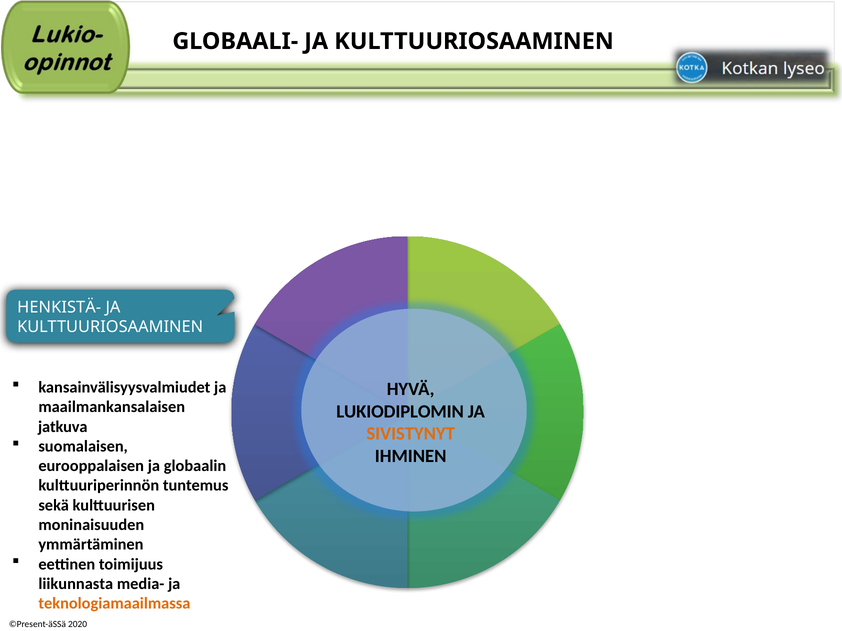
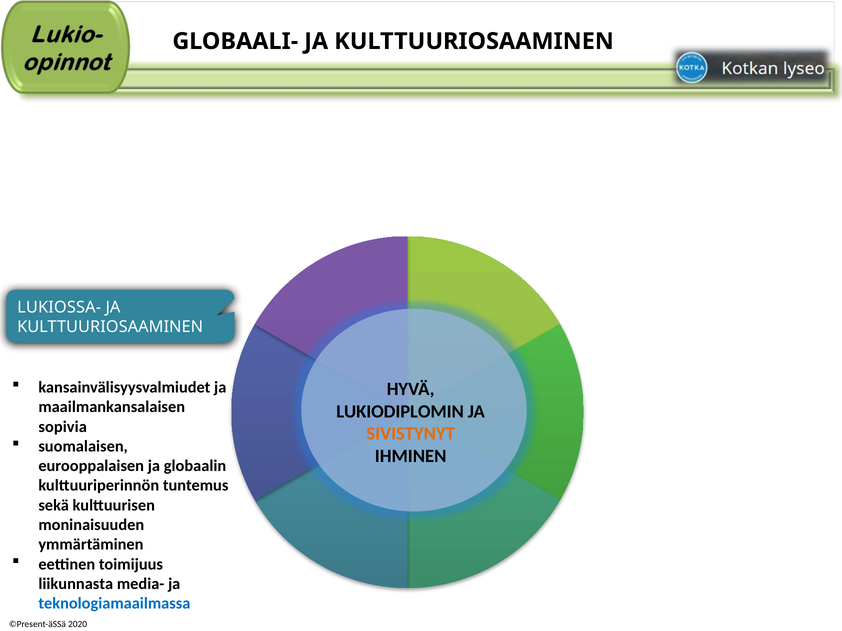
HENKISTÄ-: HENKISTÄ- -> LUKIOSSA- (59, 308)
jatkuva: jatkuva -> sopivia (63, 427)
teknologiamaailmassa colour: orange -> blue (114, 604)
